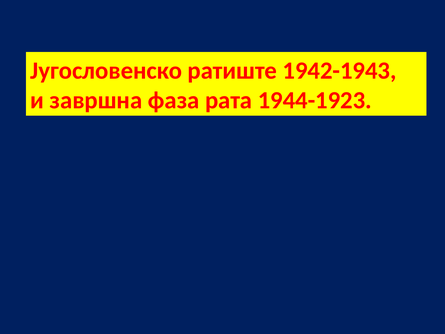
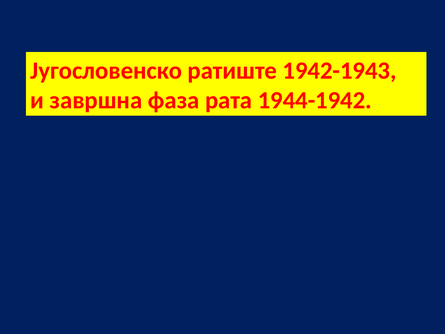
1944-1923: 1944-1923 -> 1944-1942 (315, 100)
